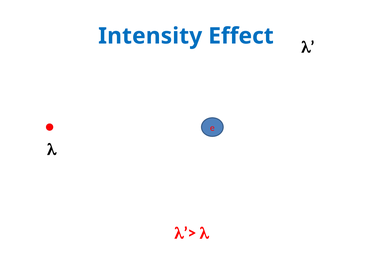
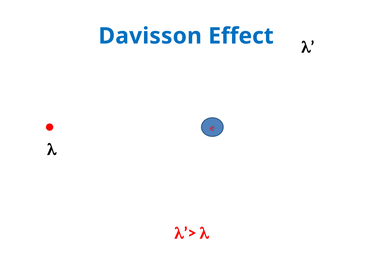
Intensity: Intensity -> Davisson (150, 36)
